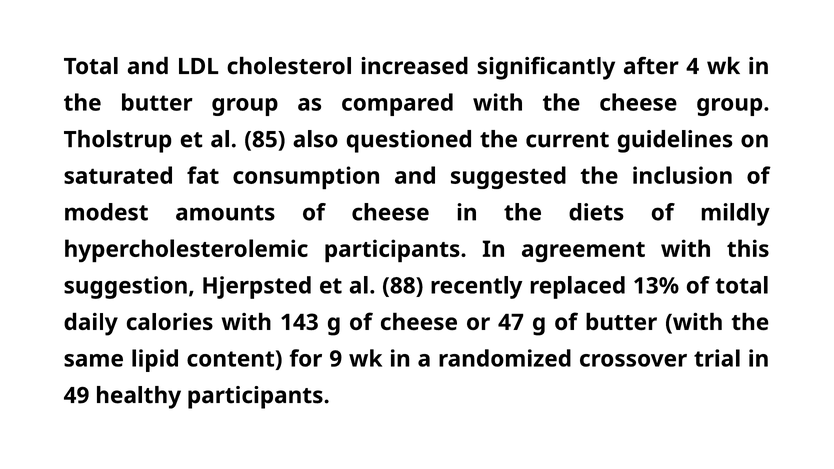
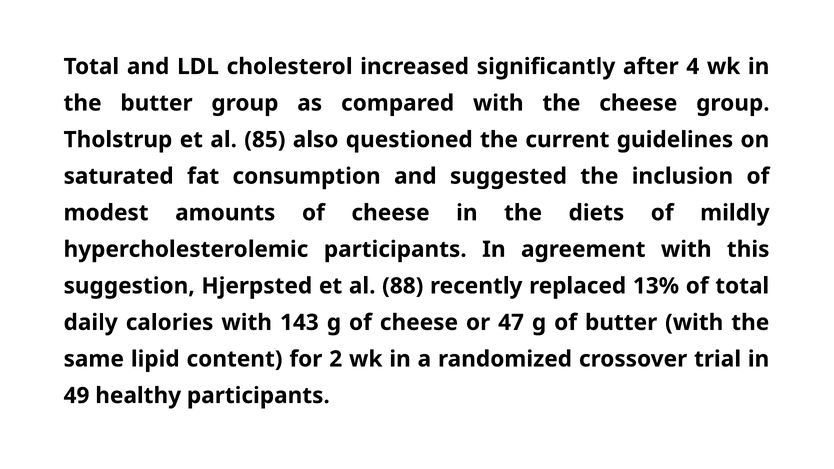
9: 9 -> 2 (336, 359)
